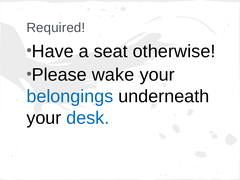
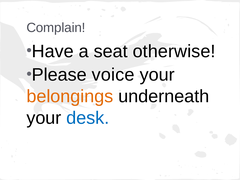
Required: Required -> Complain (56, 28)
wake: wake -> voice (113, 75)
belongings colour: blue -> orange (70, 96)
